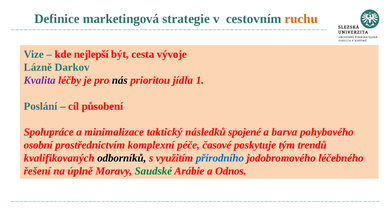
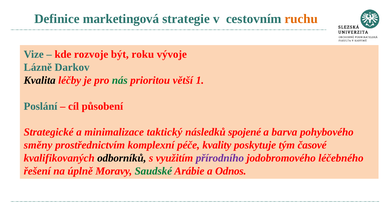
nejlepší: nejlepší -> rozvoje (91, 54)
cesta: cesta -> roku (143, 54)
Kvalita colour: purple -> black (40, 80)
nás colour: black -> green (120, 80)
jídla: jídla -> větší (183, 80)
Spolupráce: Spolupráce -> Strategické (49, 132)
osobní: osobní -> směny (38, 145)
časové: časové -> kvality (217, 145)
trendů: trendů -> časové (312, 145)
přírodního colour: blue -> purple (220, 158)
